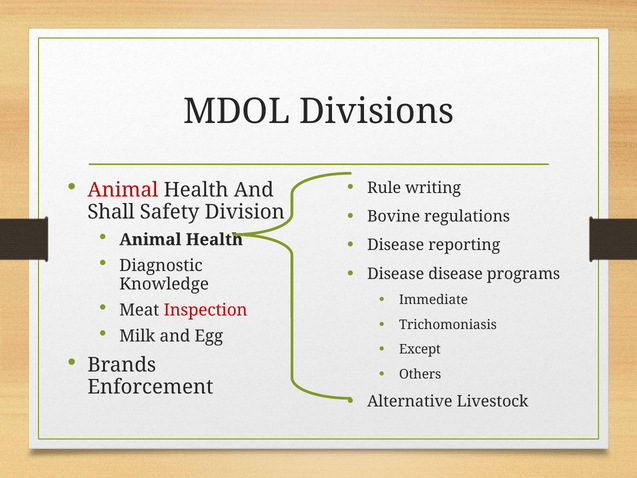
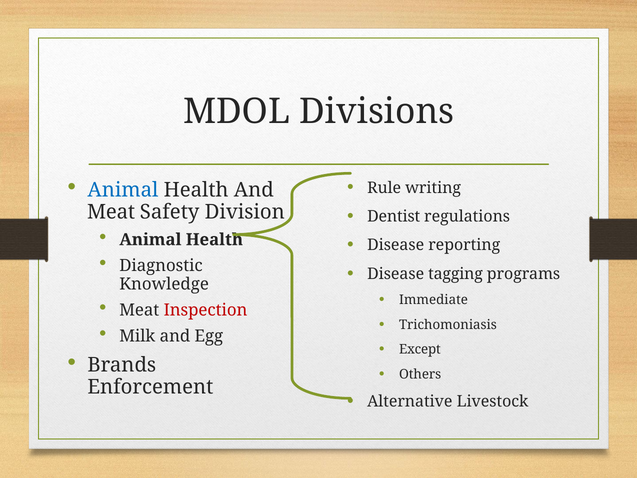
Animal colour: red -> blue (123, 190)
Shall: Shall -> Meat (111, 212)
Bovine: Bovine -> Dentist (394, 216)
Disease disease: disease -> tagging (456, 274)
